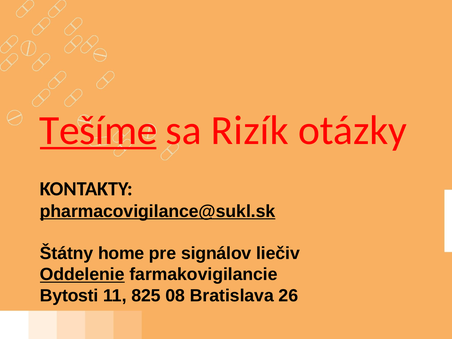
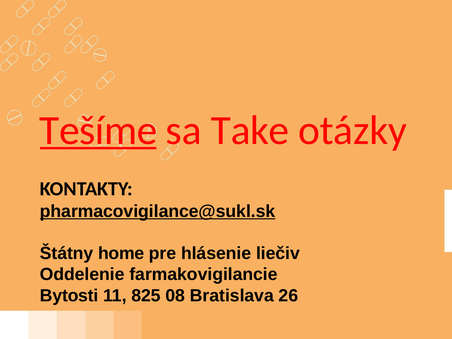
Rizík: Rizík -> Take (250, 130)
signálov: signálov -> hlásenie (216, 253)
Oddelenie underline: present -> none (82, 275)
